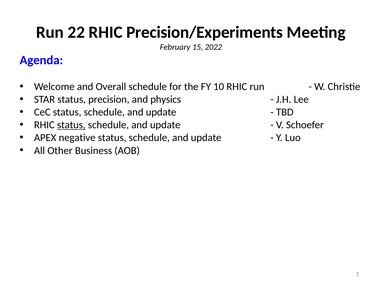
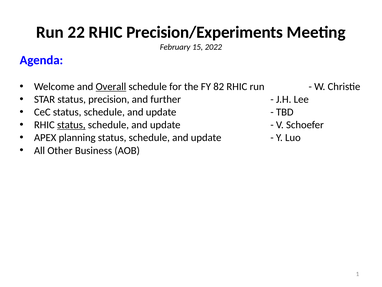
Overall underline: none -> present (111, 87)
10: 10 -> 82 (219, 87)
physics: physics -> further (166, 99)
negative: negative -> planning (77, 137)
